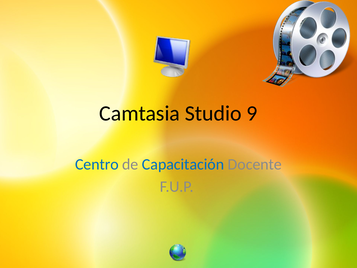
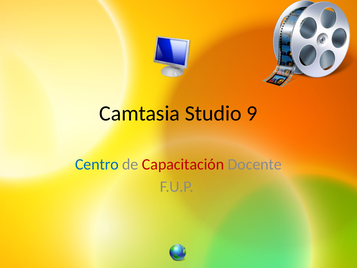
Capacitación colour: blue -> red (183, 164)
